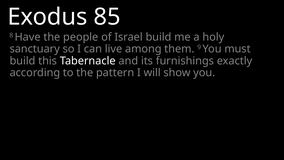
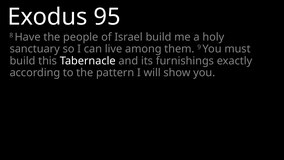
85: 85 -> 95 (107, 17)
